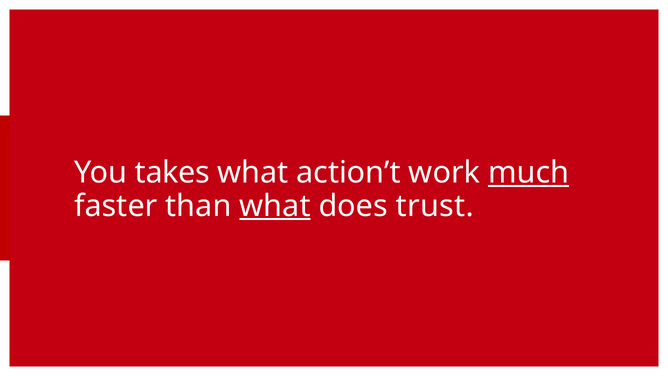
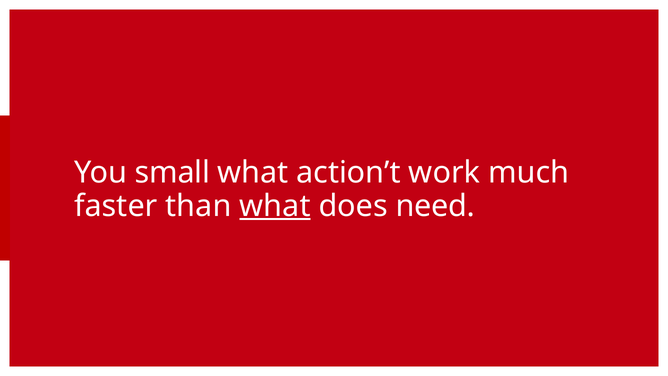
takes: takes -> small (172, 173)
much underline: present -> none (529, 173)
trust: trust -> need (435, 206)
